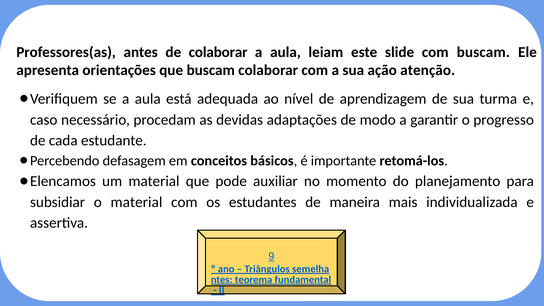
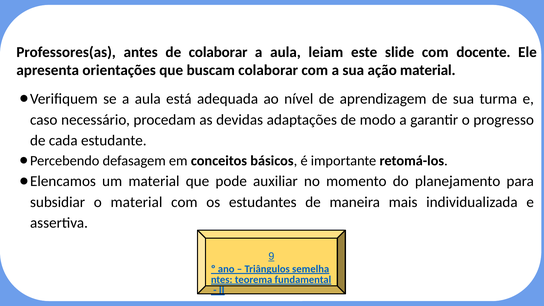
com buscam: buscam -> docente (483, 52)
ação atenção: atenção -> material (428, 70)
